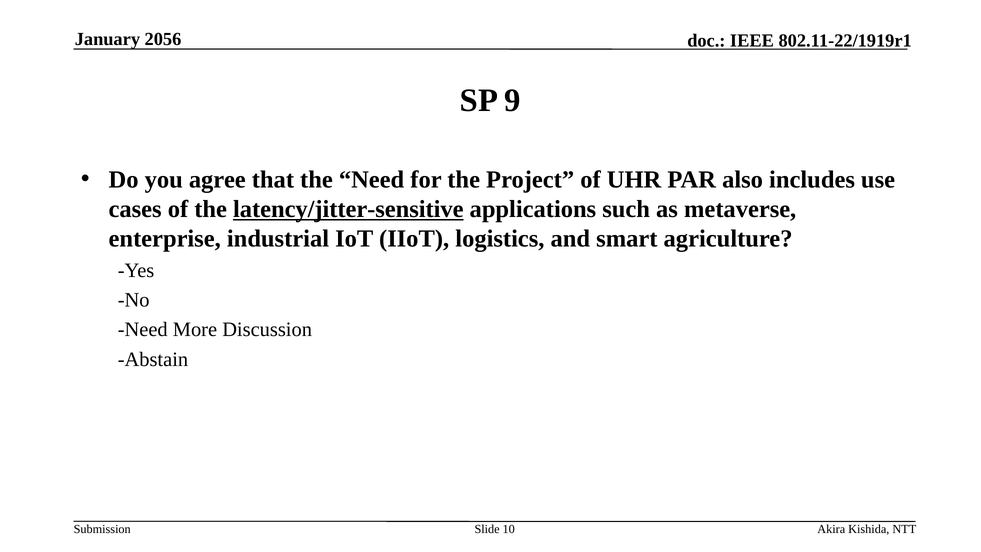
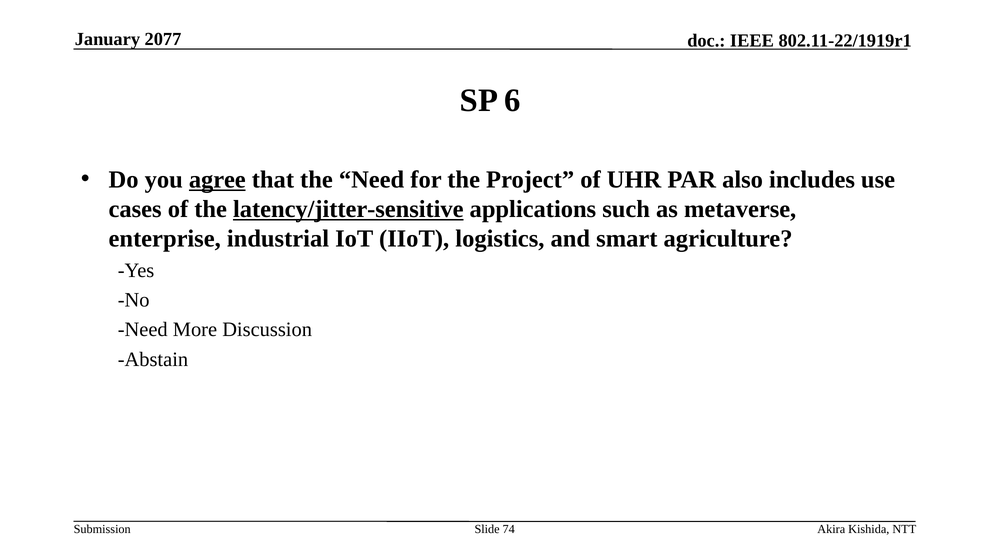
2056: 2056 -> 2077 (163, 39)
9: 9 -> 6 (513, 100)
agree underline: none -> present (217, 180)
10: 10 -> 74 (509, 529)
